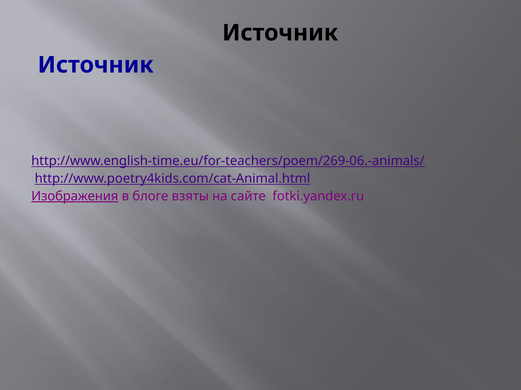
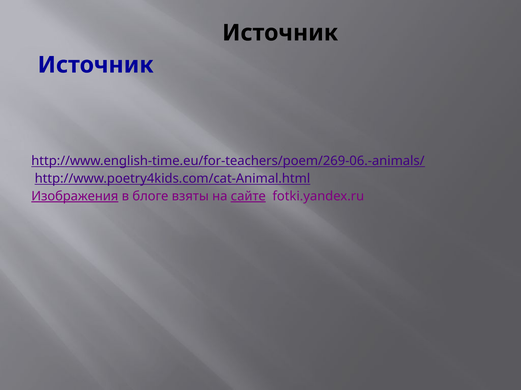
сайте underline: none -> present (248, 197)
